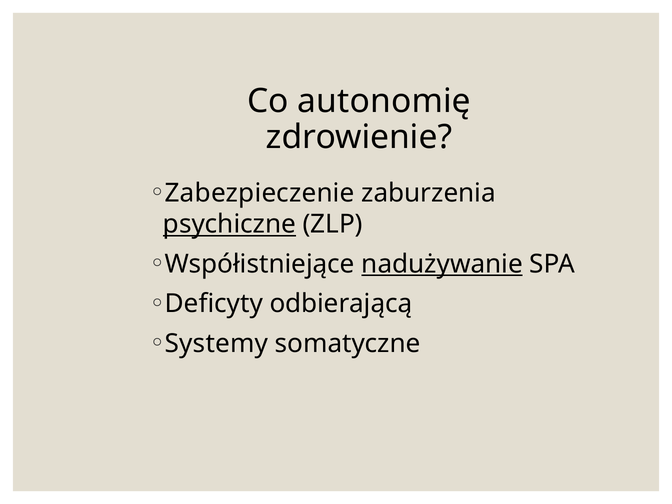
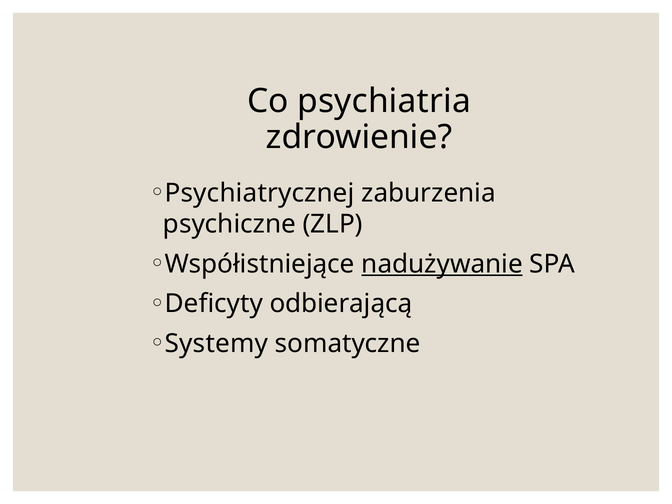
autonomię: autonomię -> psychiatria (384, 101)
Zabezpieczenie: Zabezpieczenie -> Psychiatrycznej (260, 193)
psychiczne underline: present -> none (229, 224)
